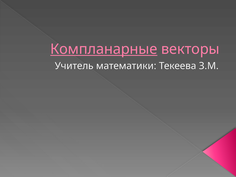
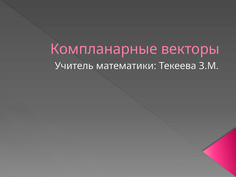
Компланарные underline: present -> none (104, 49)
